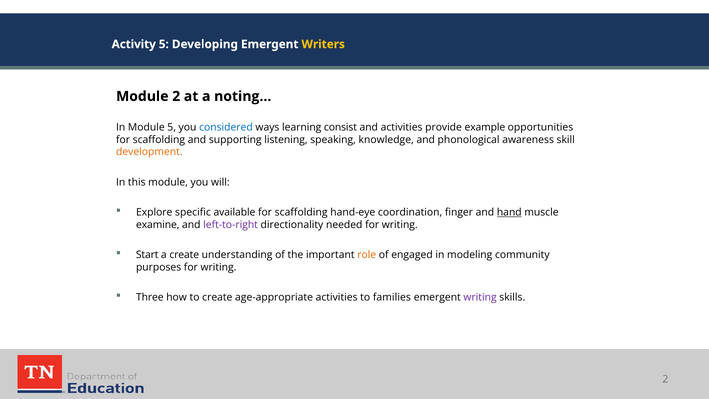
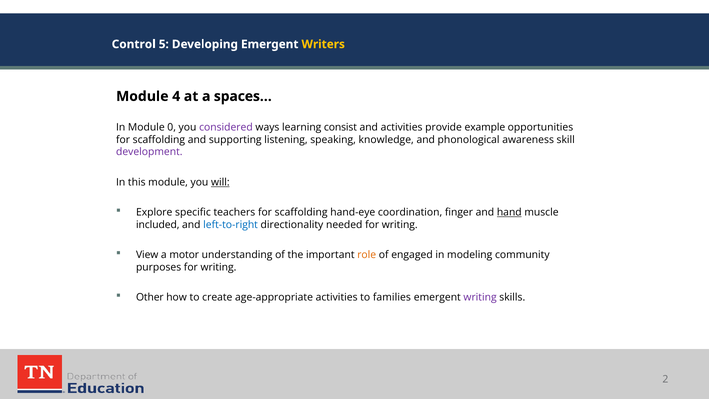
Activity: Activity -> Control (134, 44)
Module 2: 2 -> 4 (176, 96)
noting…: noting… -> spaces… (243, 96)
Module 5: 5 -> 0 (172, 127)
considered colour: blue -> purple (226, 127)
development colour: orange -> purple (149, 152)
will underline: none -> present (220, 182)
available: available -> teachers (234, 212)
examine: examine -> included (158, 225)
left-to-right colour: purple -> blue (231, 225)
Start: Start -> View (147, 255)
a create: create -> motor (184, 255)
Three: Three -> Other (150, 297)
